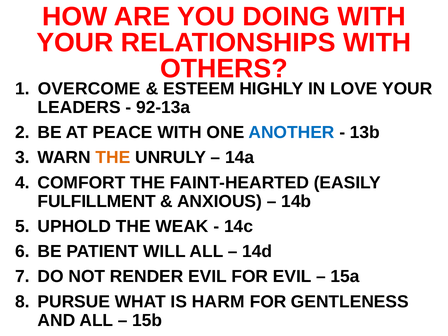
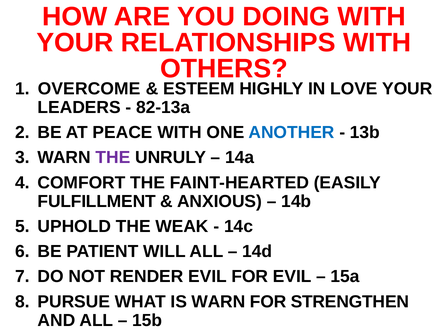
92-13a: 92-13a -> 82-13a (163, 107)
THE colour: orange -> purple (113, 158)
IS HARM: HARM -> WARN (218, 302)
GENTLENESS: GENTLENESS -> STRENGTHEN (350, 302)
